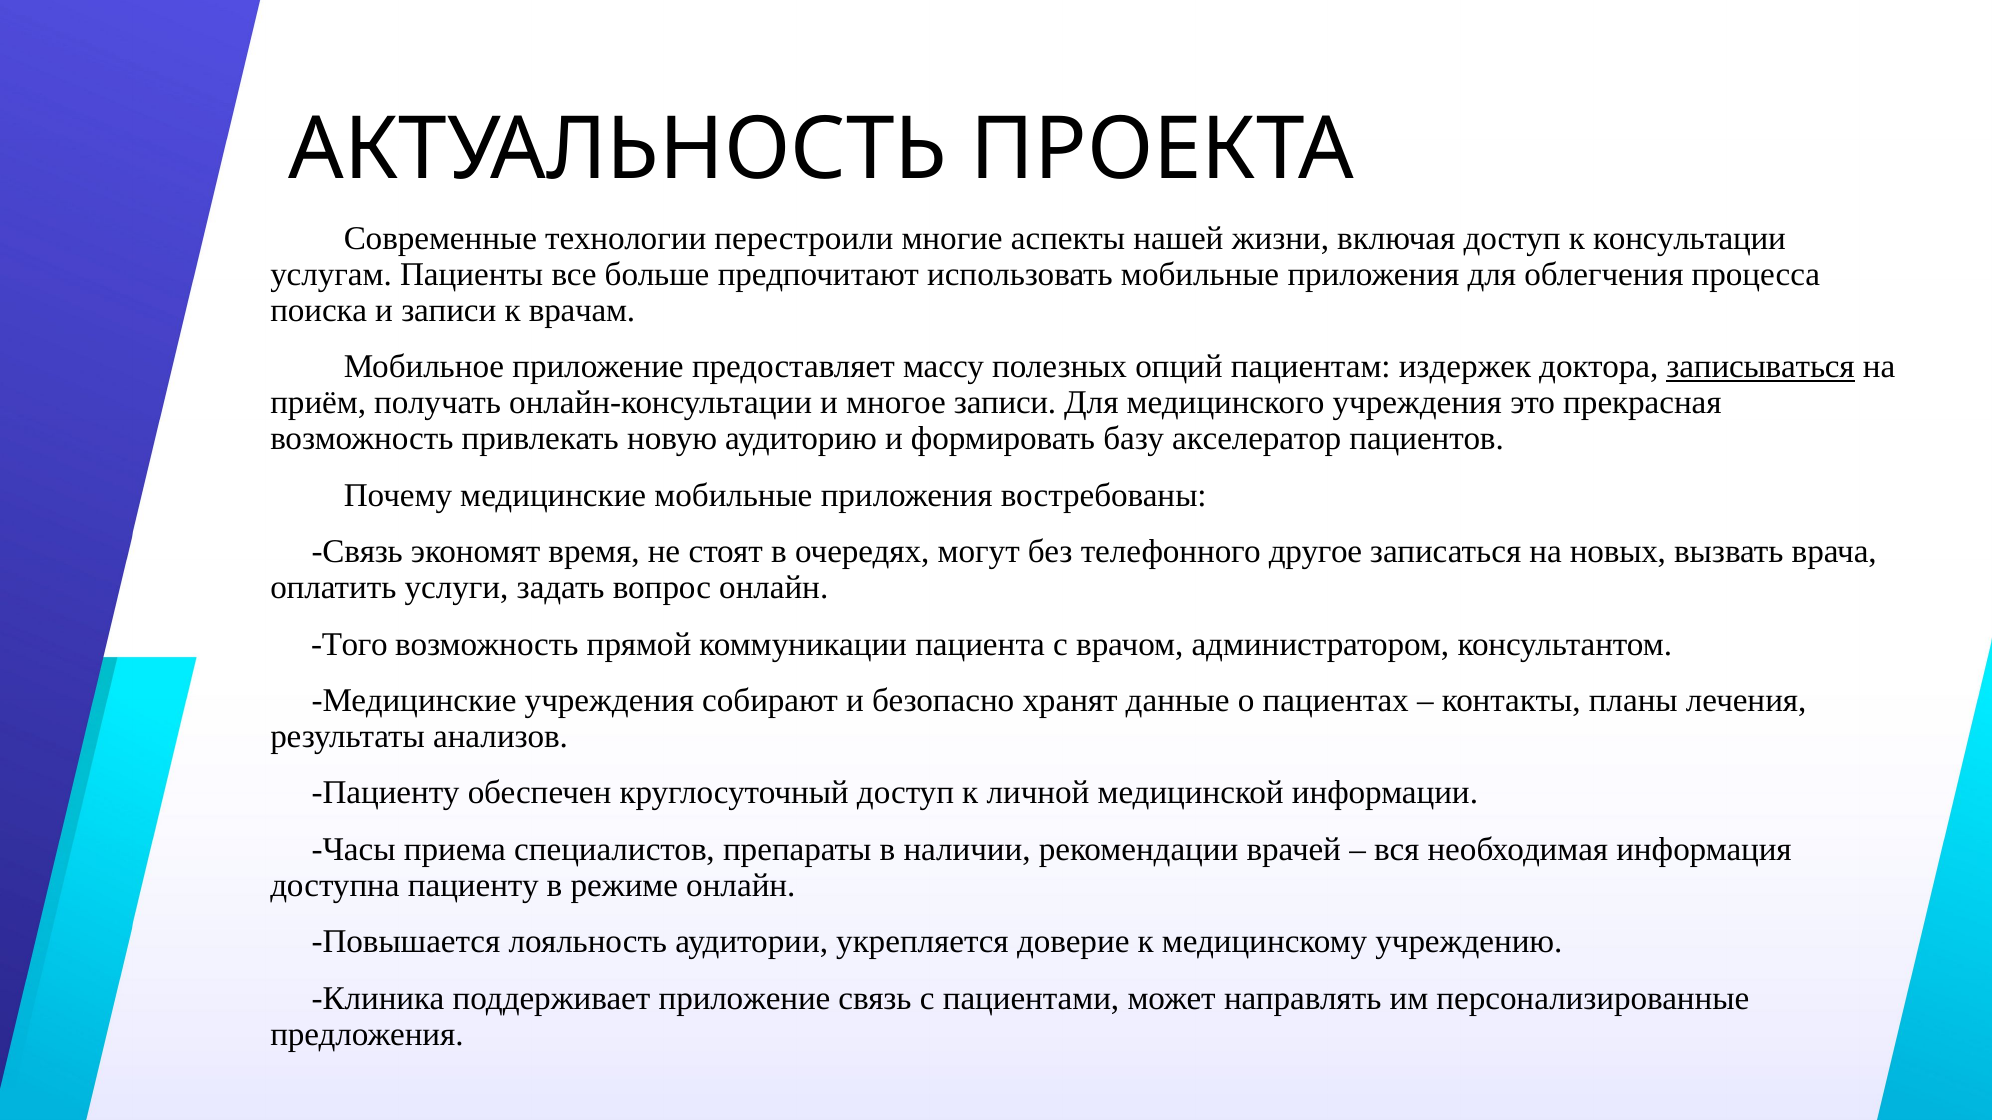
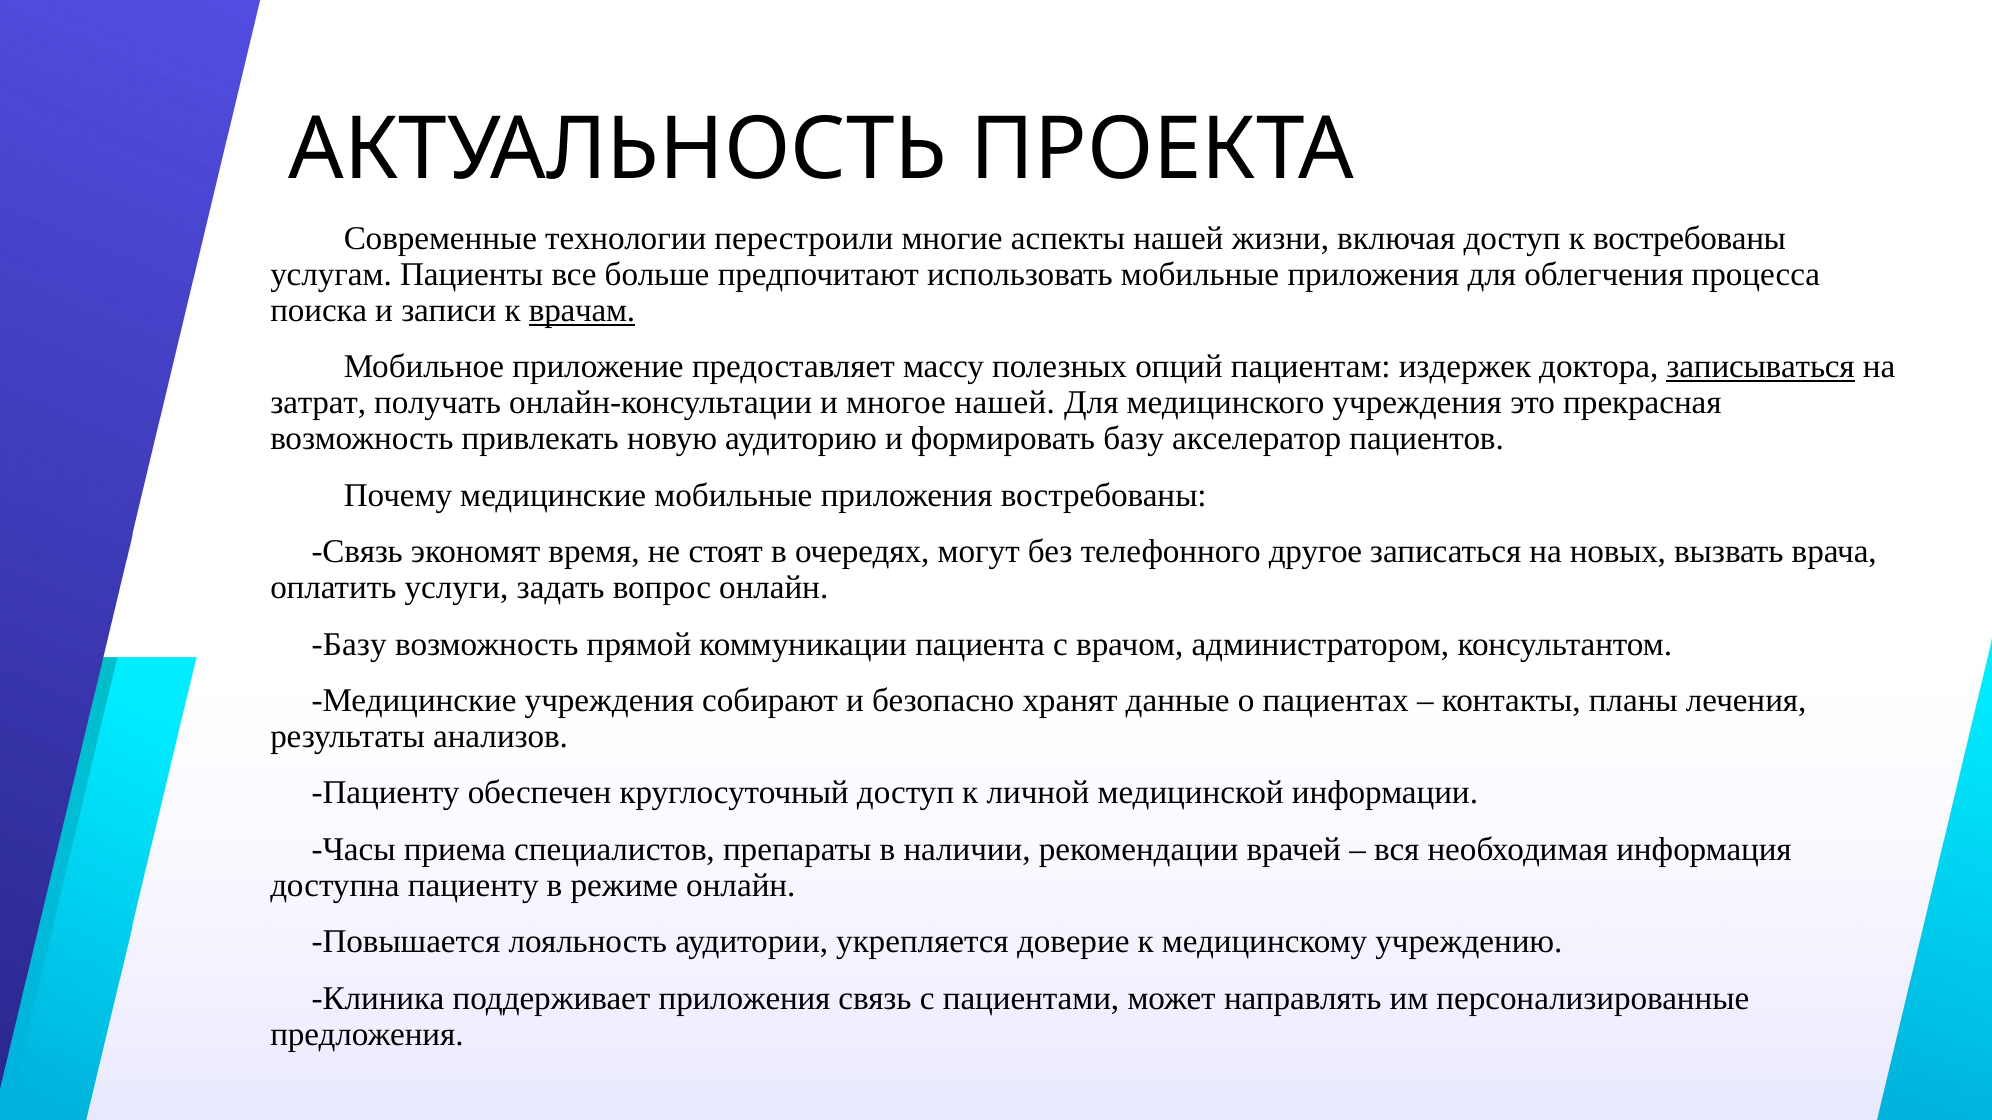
к консультации: консультации -> востребованы (1689, 239)
врачам underline: none -> present (582, 311)
приём: приём -> затрат (318, 403)
многое записи: записи -> нашей (1005, 403)
Того: Того -> Базу (349, 644)
поддерживает приложение: приложение -> приложения (745, 999)
